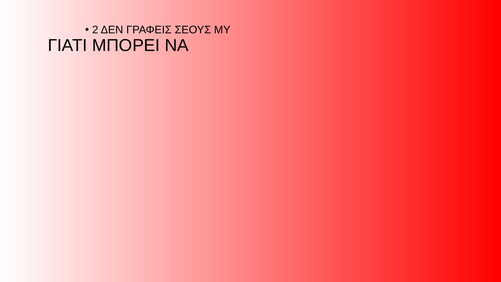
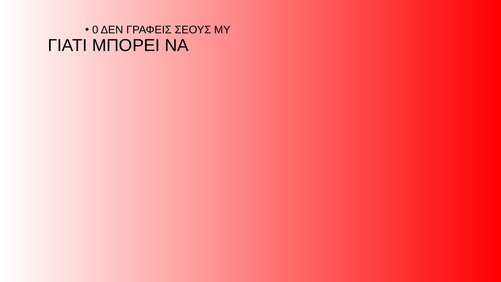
2: 2 -> 0 (95, 30)
